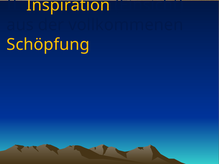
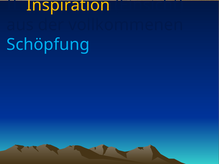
Schöpfung colour: yellow -> light blue (48, 45)
